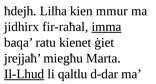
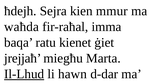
Lilha: Lilha -> Sejra (53, 11)
jidhirx: jidhirx -> waħda (21, 27)
imma underline: present -> none (106, 27)
qaltlu: qaltlu -> hawn (72, 74)
